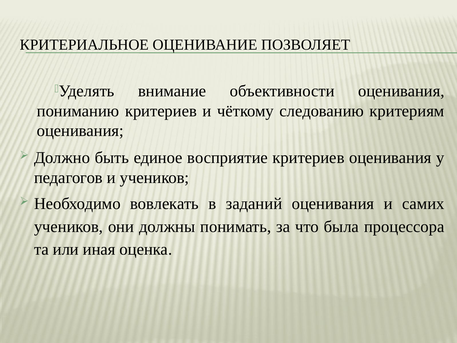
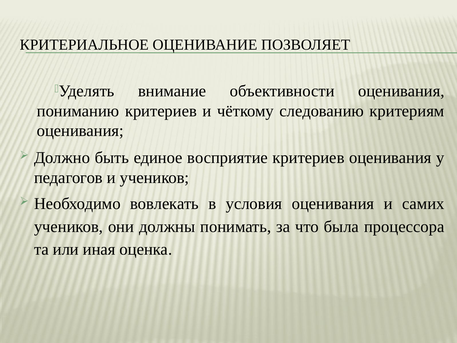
заданий: заданий -> условия (254, 204)
